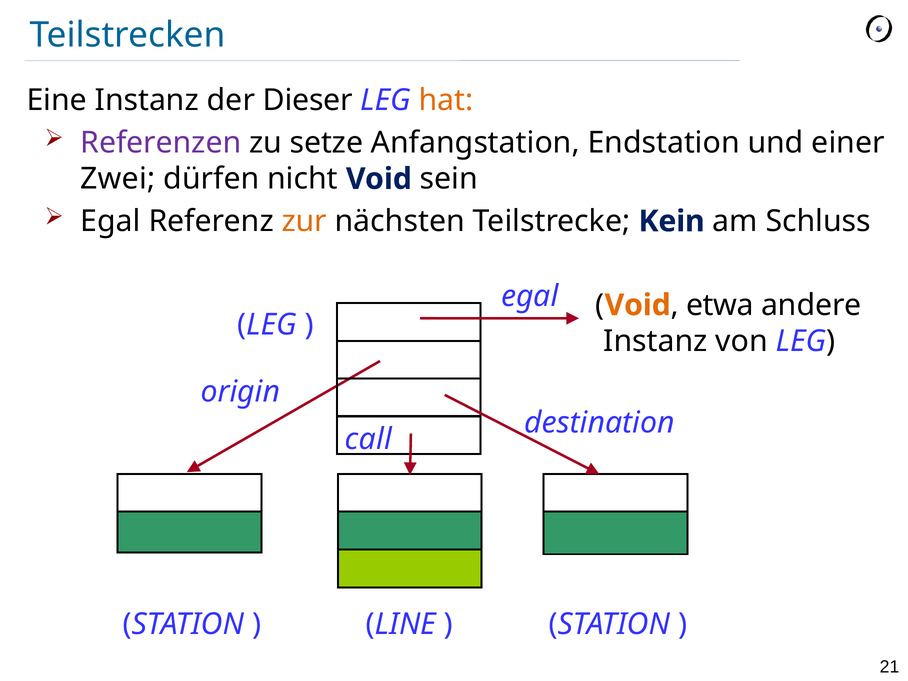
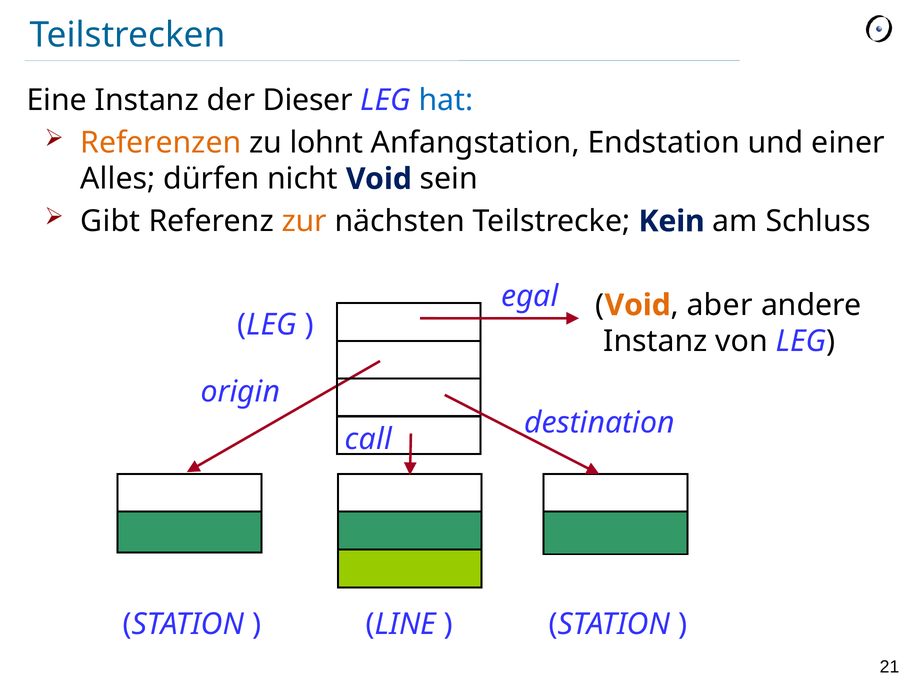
hat colour: orange -> blue (446, 100)
Referenzen colour: purple -> orange (161, 143)
setze: setze -> lohnt (327, 143)
Zwei: Zwei -> Alles (118, 179)
Egal: Egal -> Gibt (110, 221)
etwa: etwa -> aber (720, 305)
